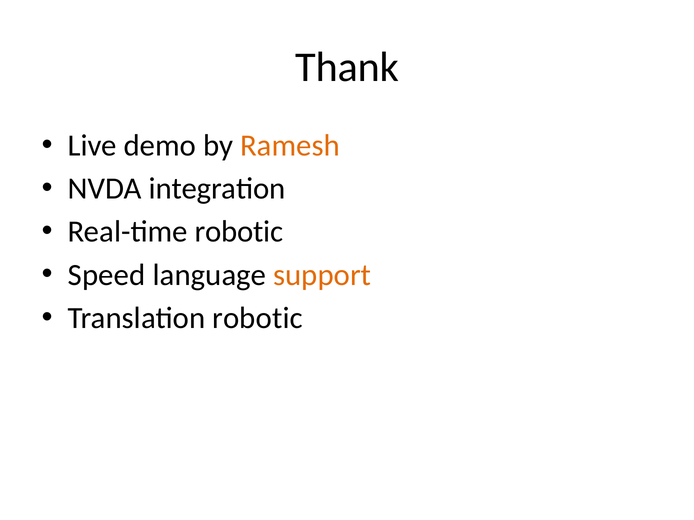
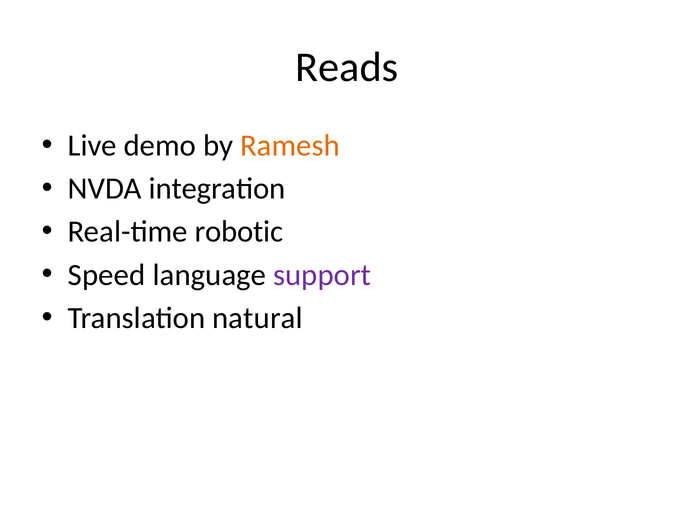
Thank: Thank -> Reads (347, 67)
support colour: orange -> purple (322, 275)
Translation robotic: robotic -> natural (257, 318)
